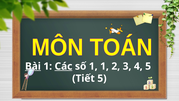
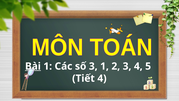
Các underline: present -> none (63, 66)
số 1: 1 -> 3 (93, 66)
Tiết 5: 5 -> 4 (102, 78)
